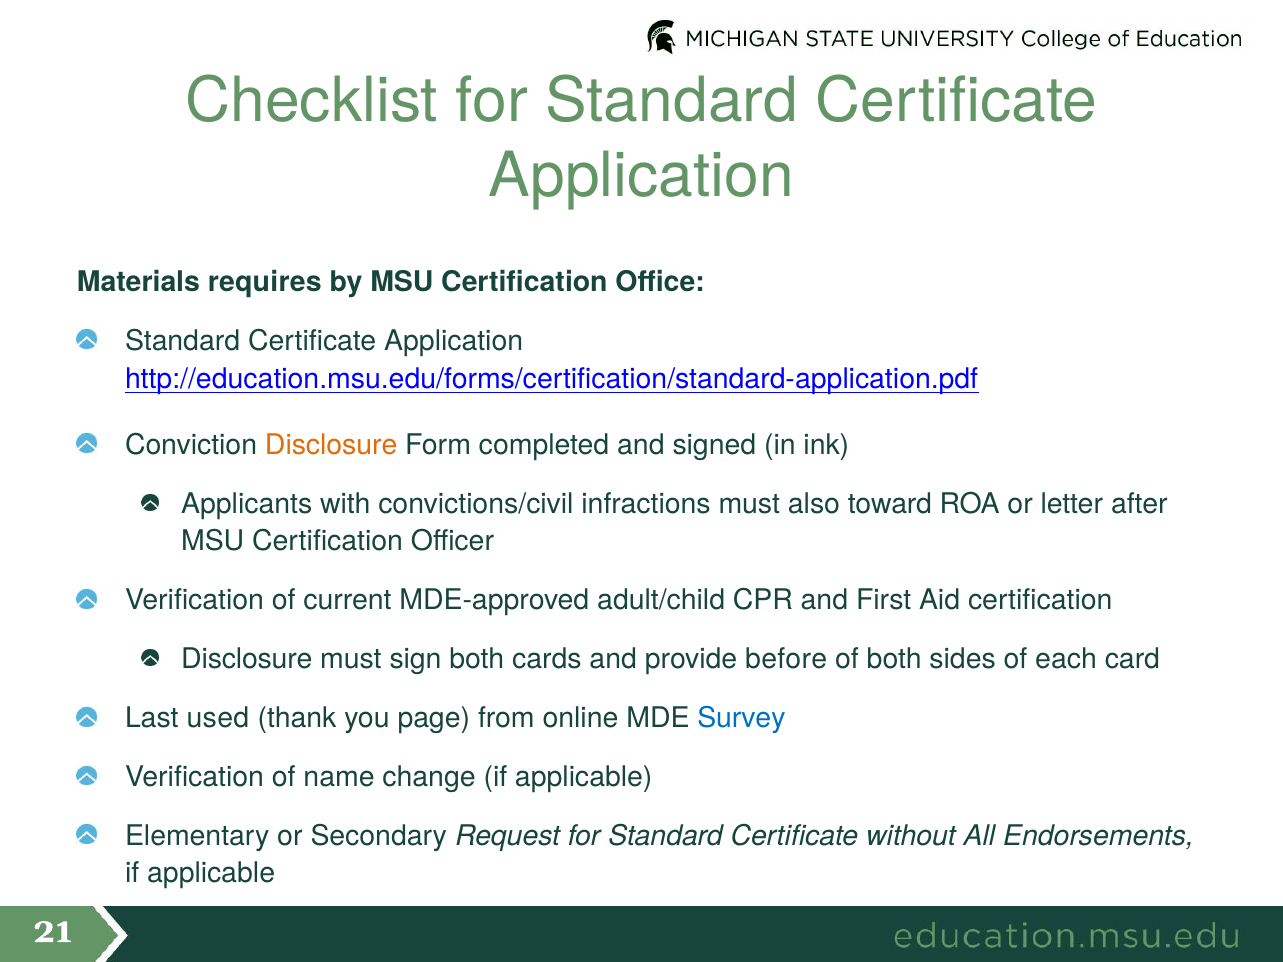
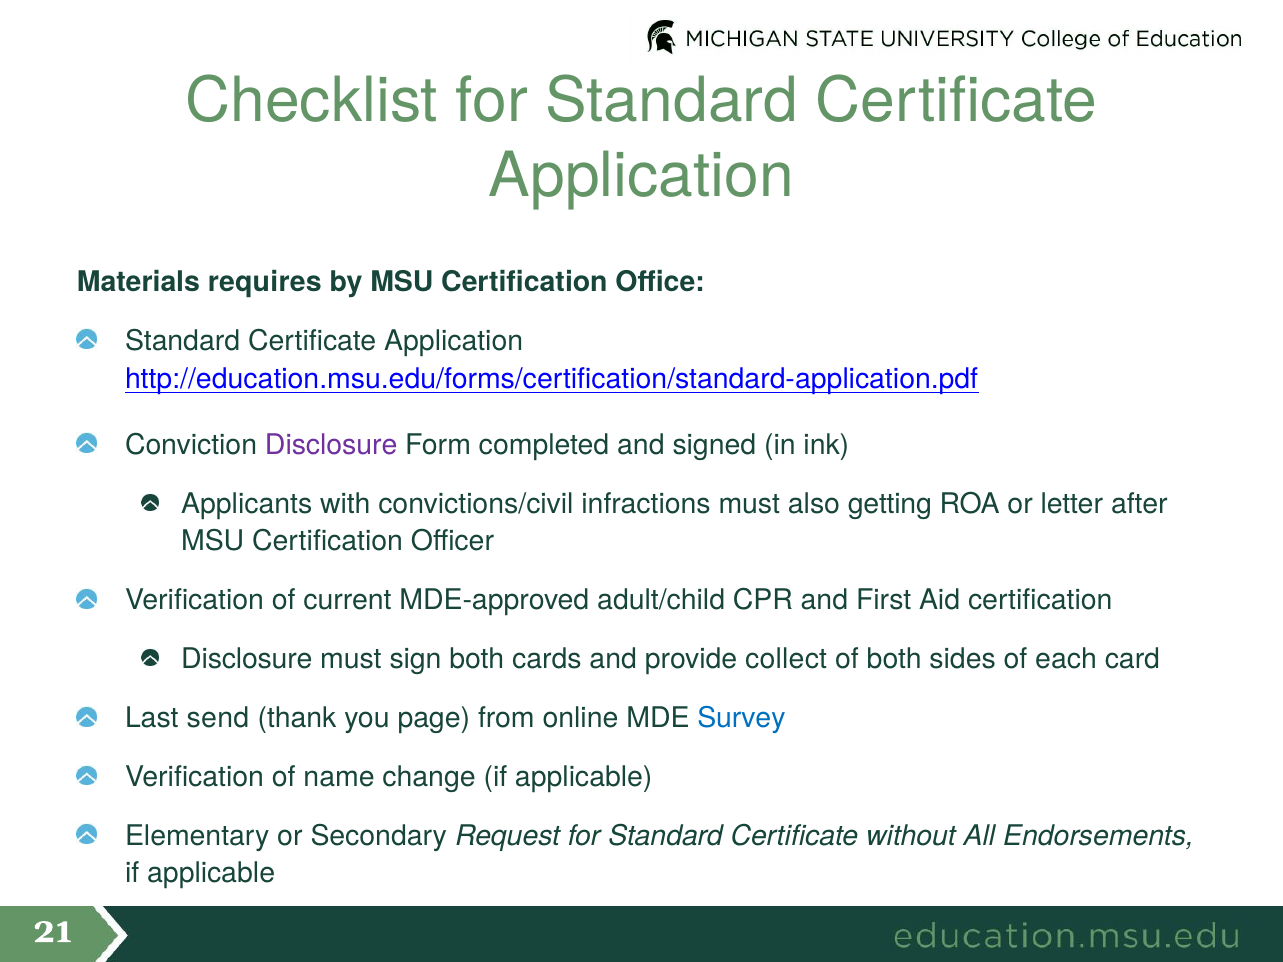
Disclosure colour: orange -> purple (331, 445)
toward: toward -> getting (890, 504)
before: before -> collect (786, 659)
used: used -> send (218, 718)
